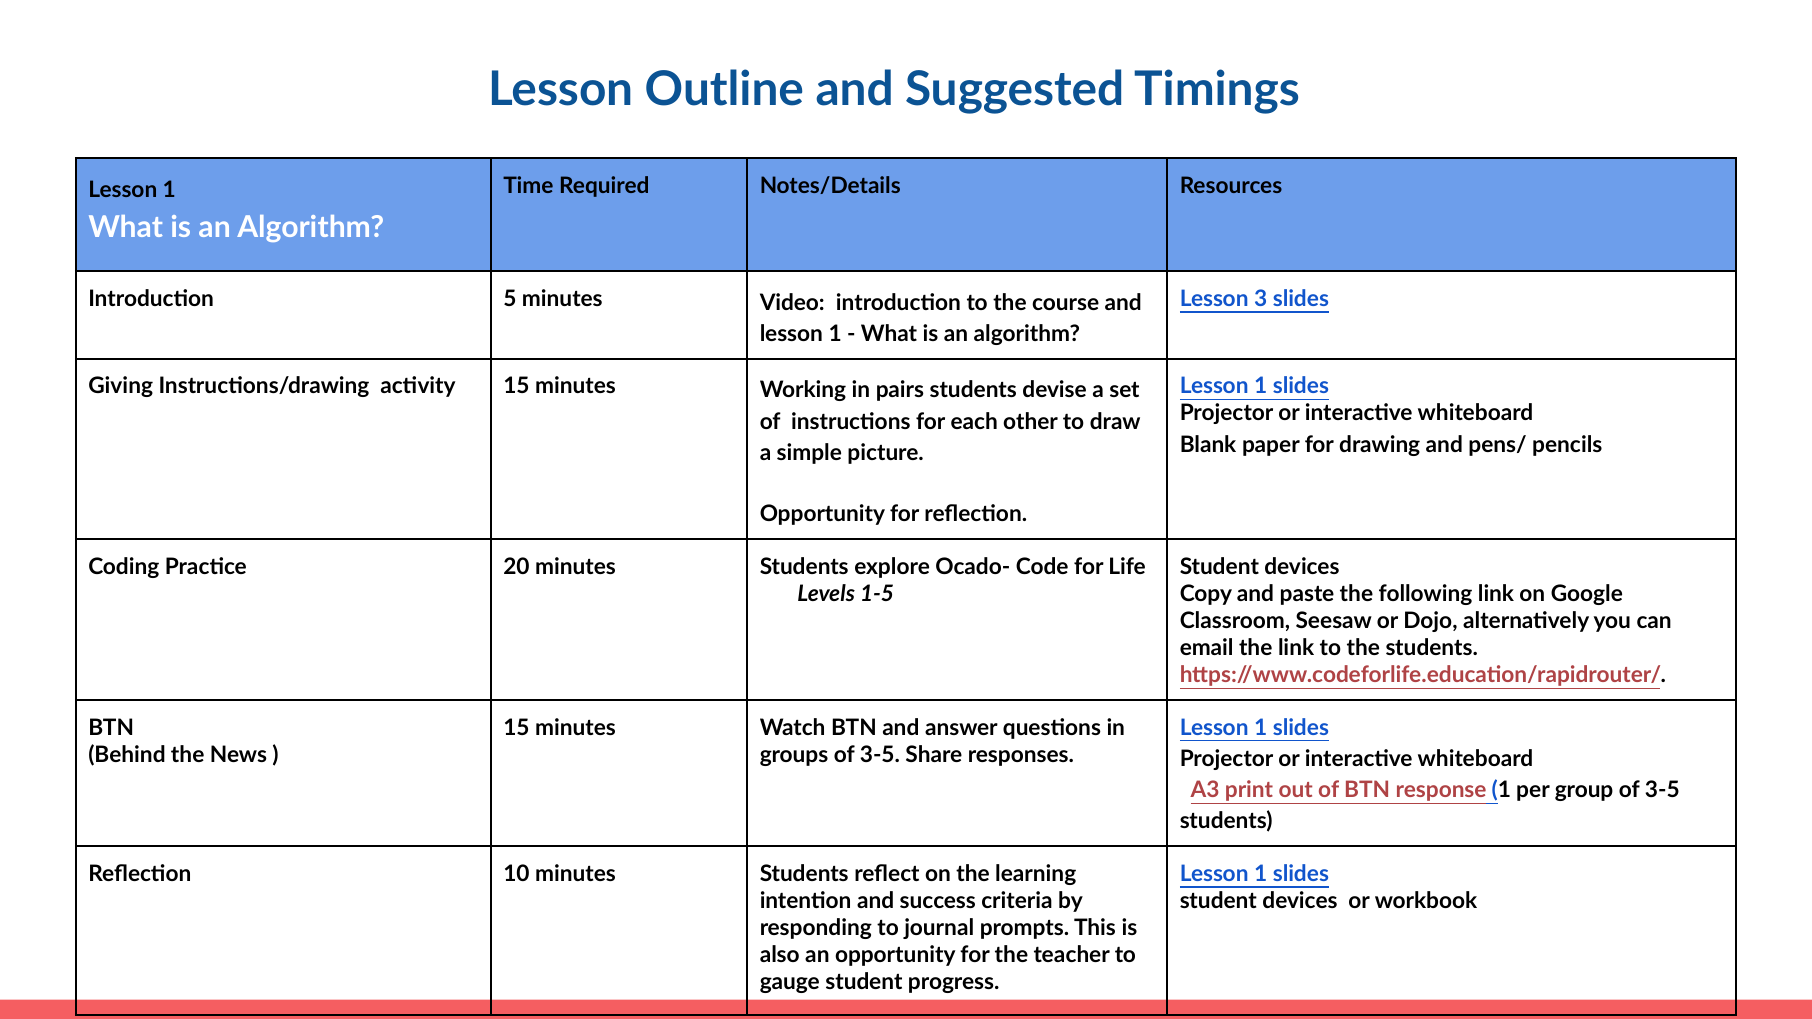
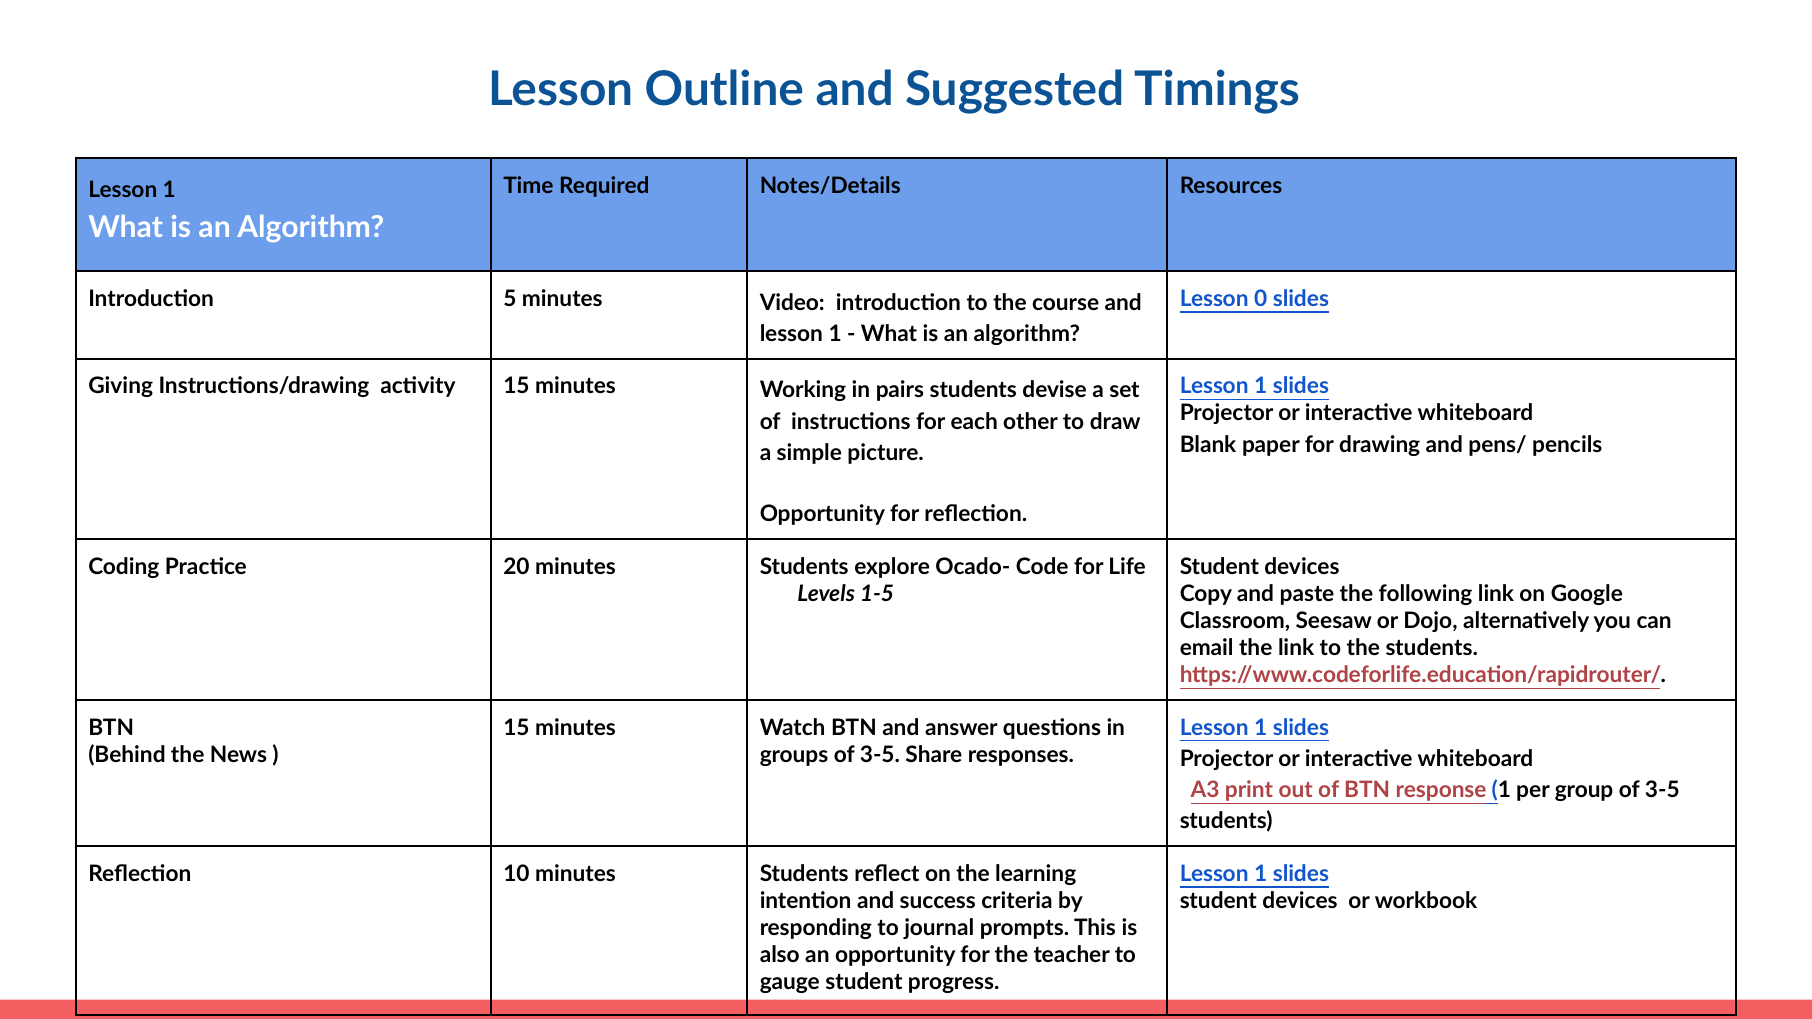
3: 3 -> 0 (1261, 299)
